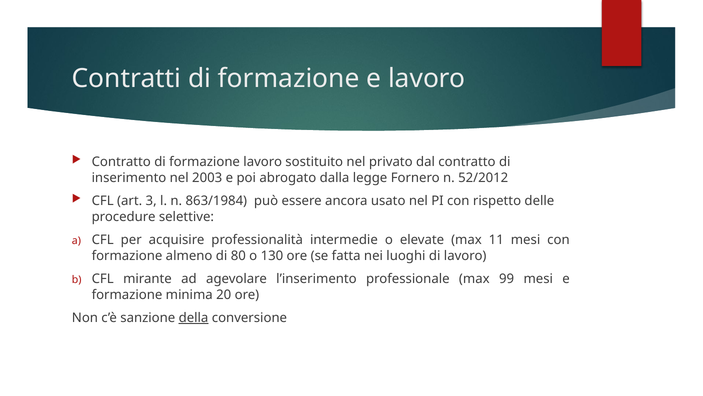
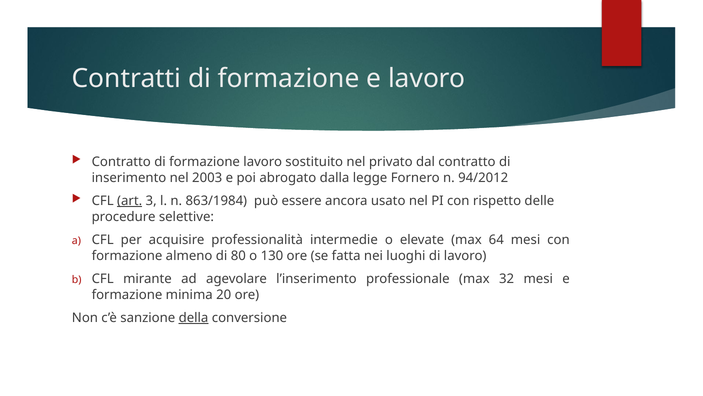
52/2012: 52/2012 -> 94/2012 (483, 177)
art underline: none -> present (130, 201)
11: 11 -> 64 (496, 240)
99: 99 -> 32 (507, 278)
